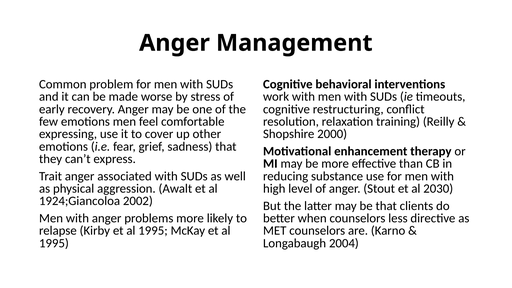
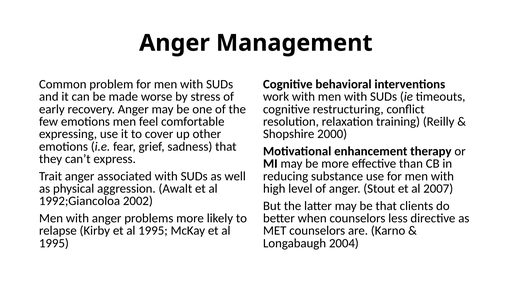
2030: 2030 -> 2007 (438, 189)
1924;Giancoloa: 1924;Giancoloa -> 1992;Giancoloa (80, 201)
